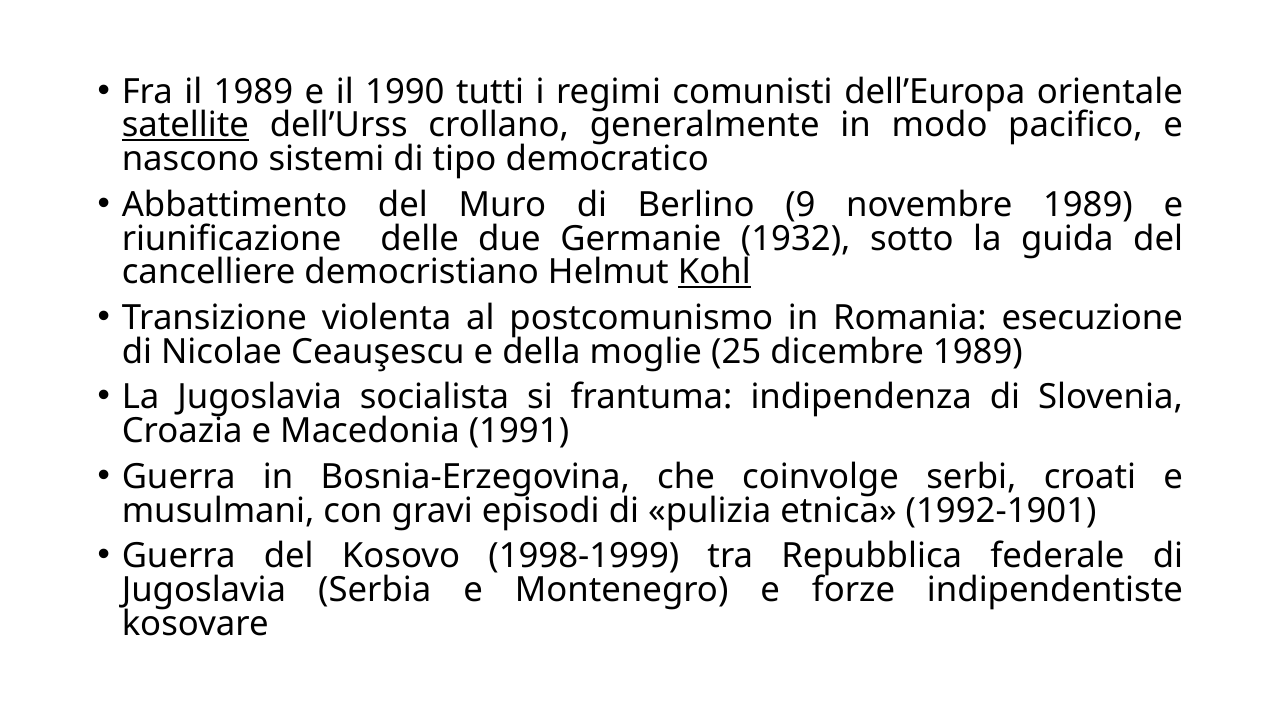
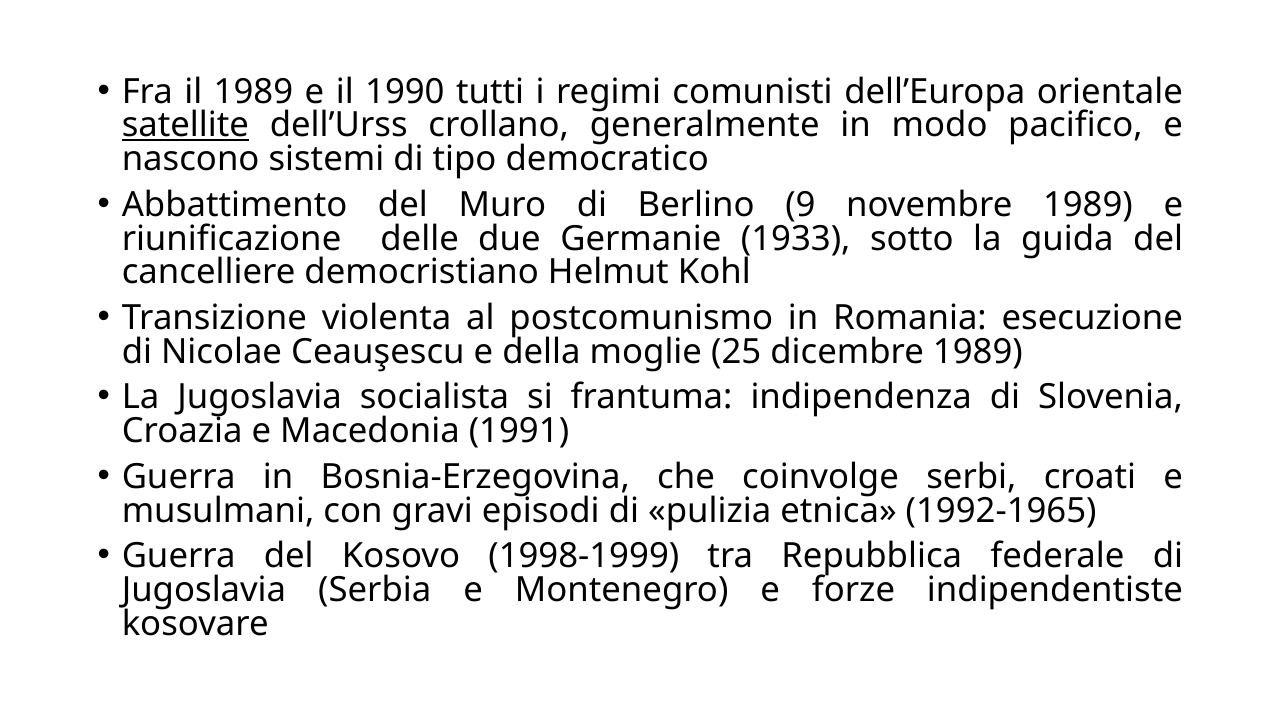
1932: 1932 -> 1933 (796, 239)
Kohl underline: present -> none (714, 272)
1992-1901: 1992-1901 -> 1992-1965 (1001, 511)
